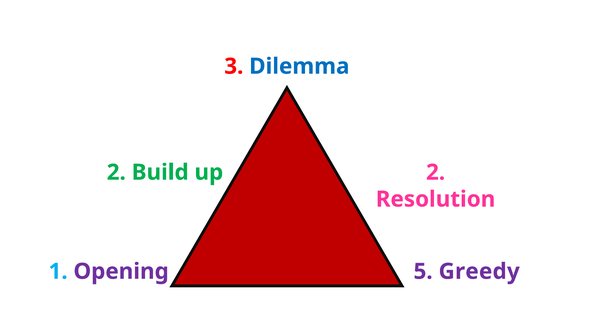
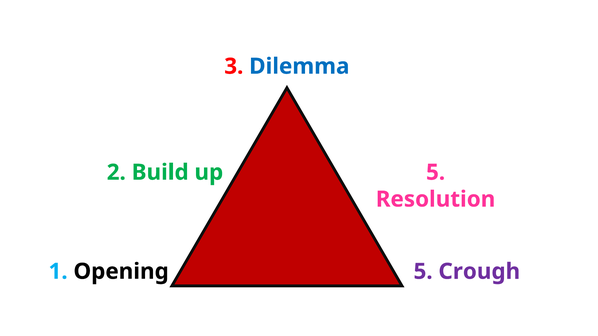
2: 2 -> 5 (436, 173)
Opening colour: purple -> black (121, 272)
Greedy: Greedy -> Crough (479, 272)
